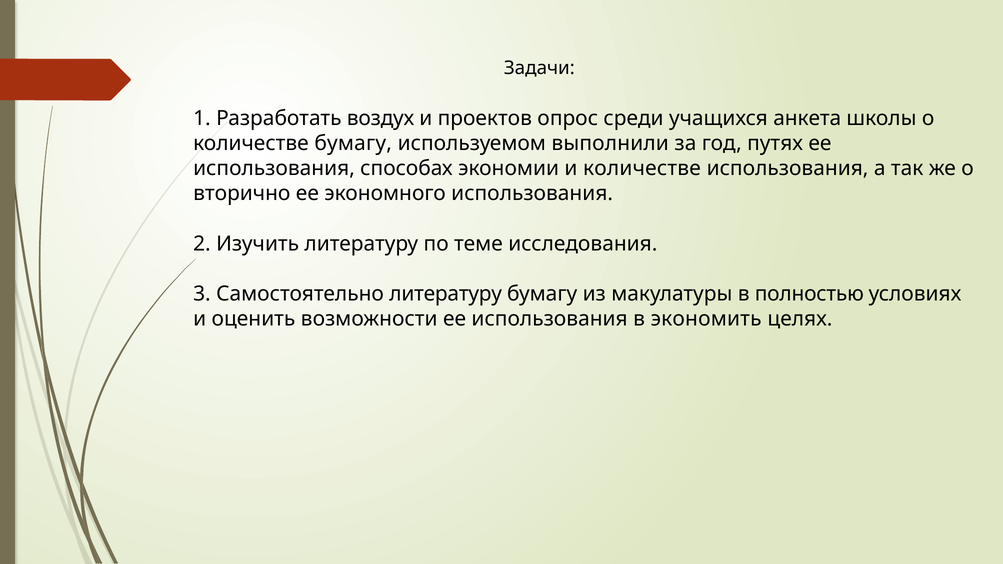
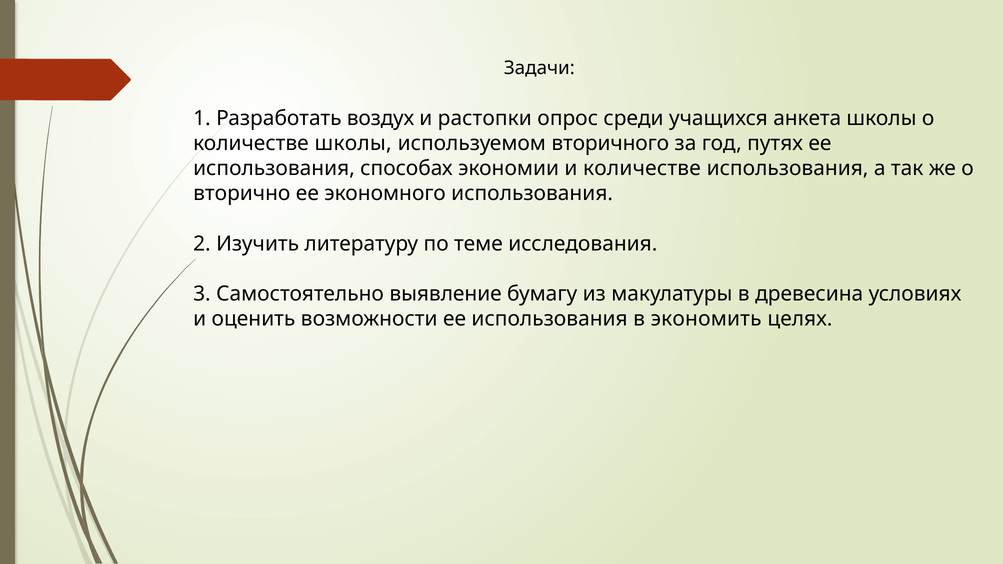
проектов: проектов -> растопки (485, 118)
количестве бумагу: бумагу -> школы (353, 143)
выполнили: выполнили -> вторичного (610, 143)
Самостоятельно литературу: литературу -> выявление (446, 294)
полностью: полностью -> древесина (809, 294)
